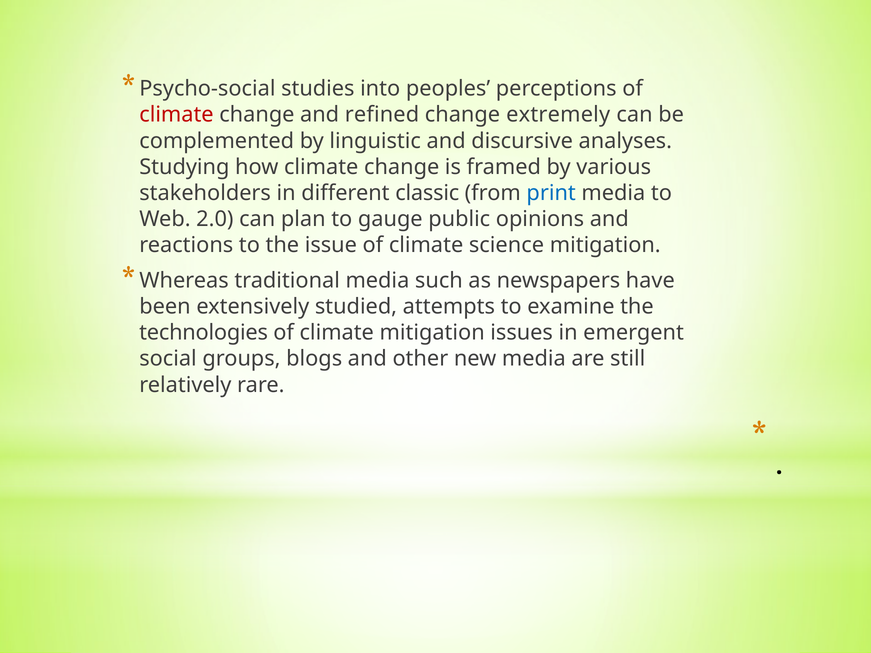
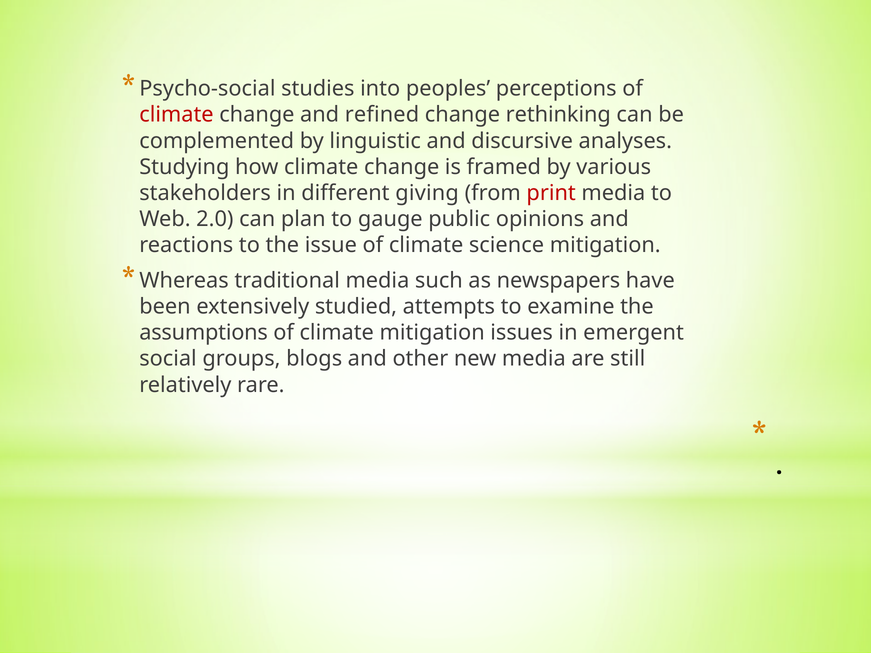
extremely: extremely -> rethinking (558, 115)
classic: classic -> giving (427, 193)
print colour: blue -> red (551, 193)
technologies: technologies -> assumptions (204, 333)
